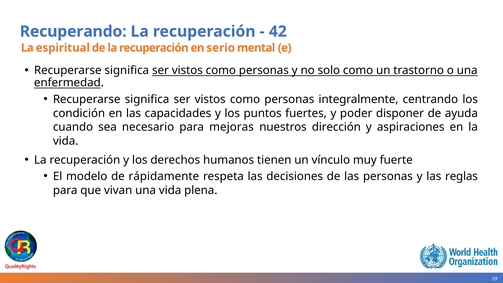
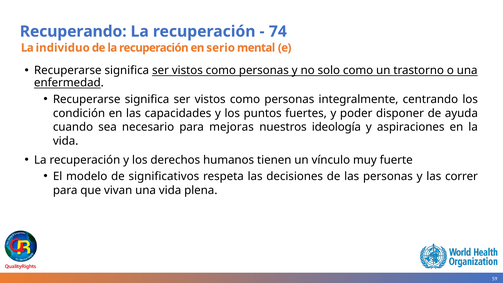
42: 42 -> 74 (278, 31)
espiritual: espiritual -> individuo (63, 48)
dirección: dirección -> ideología (336, 127)
rápidamente: rápidamente -> significativos (164, 176)
reglas: reglas -> correr (461, 176)
